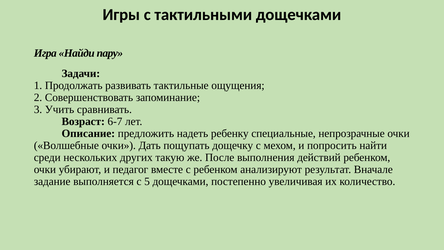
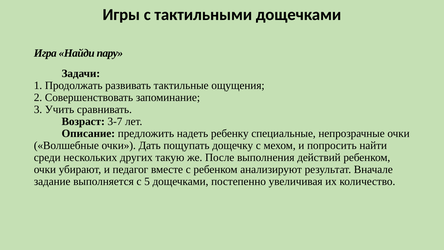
6-7: 6-7 -> 3-7 (115, 121)
